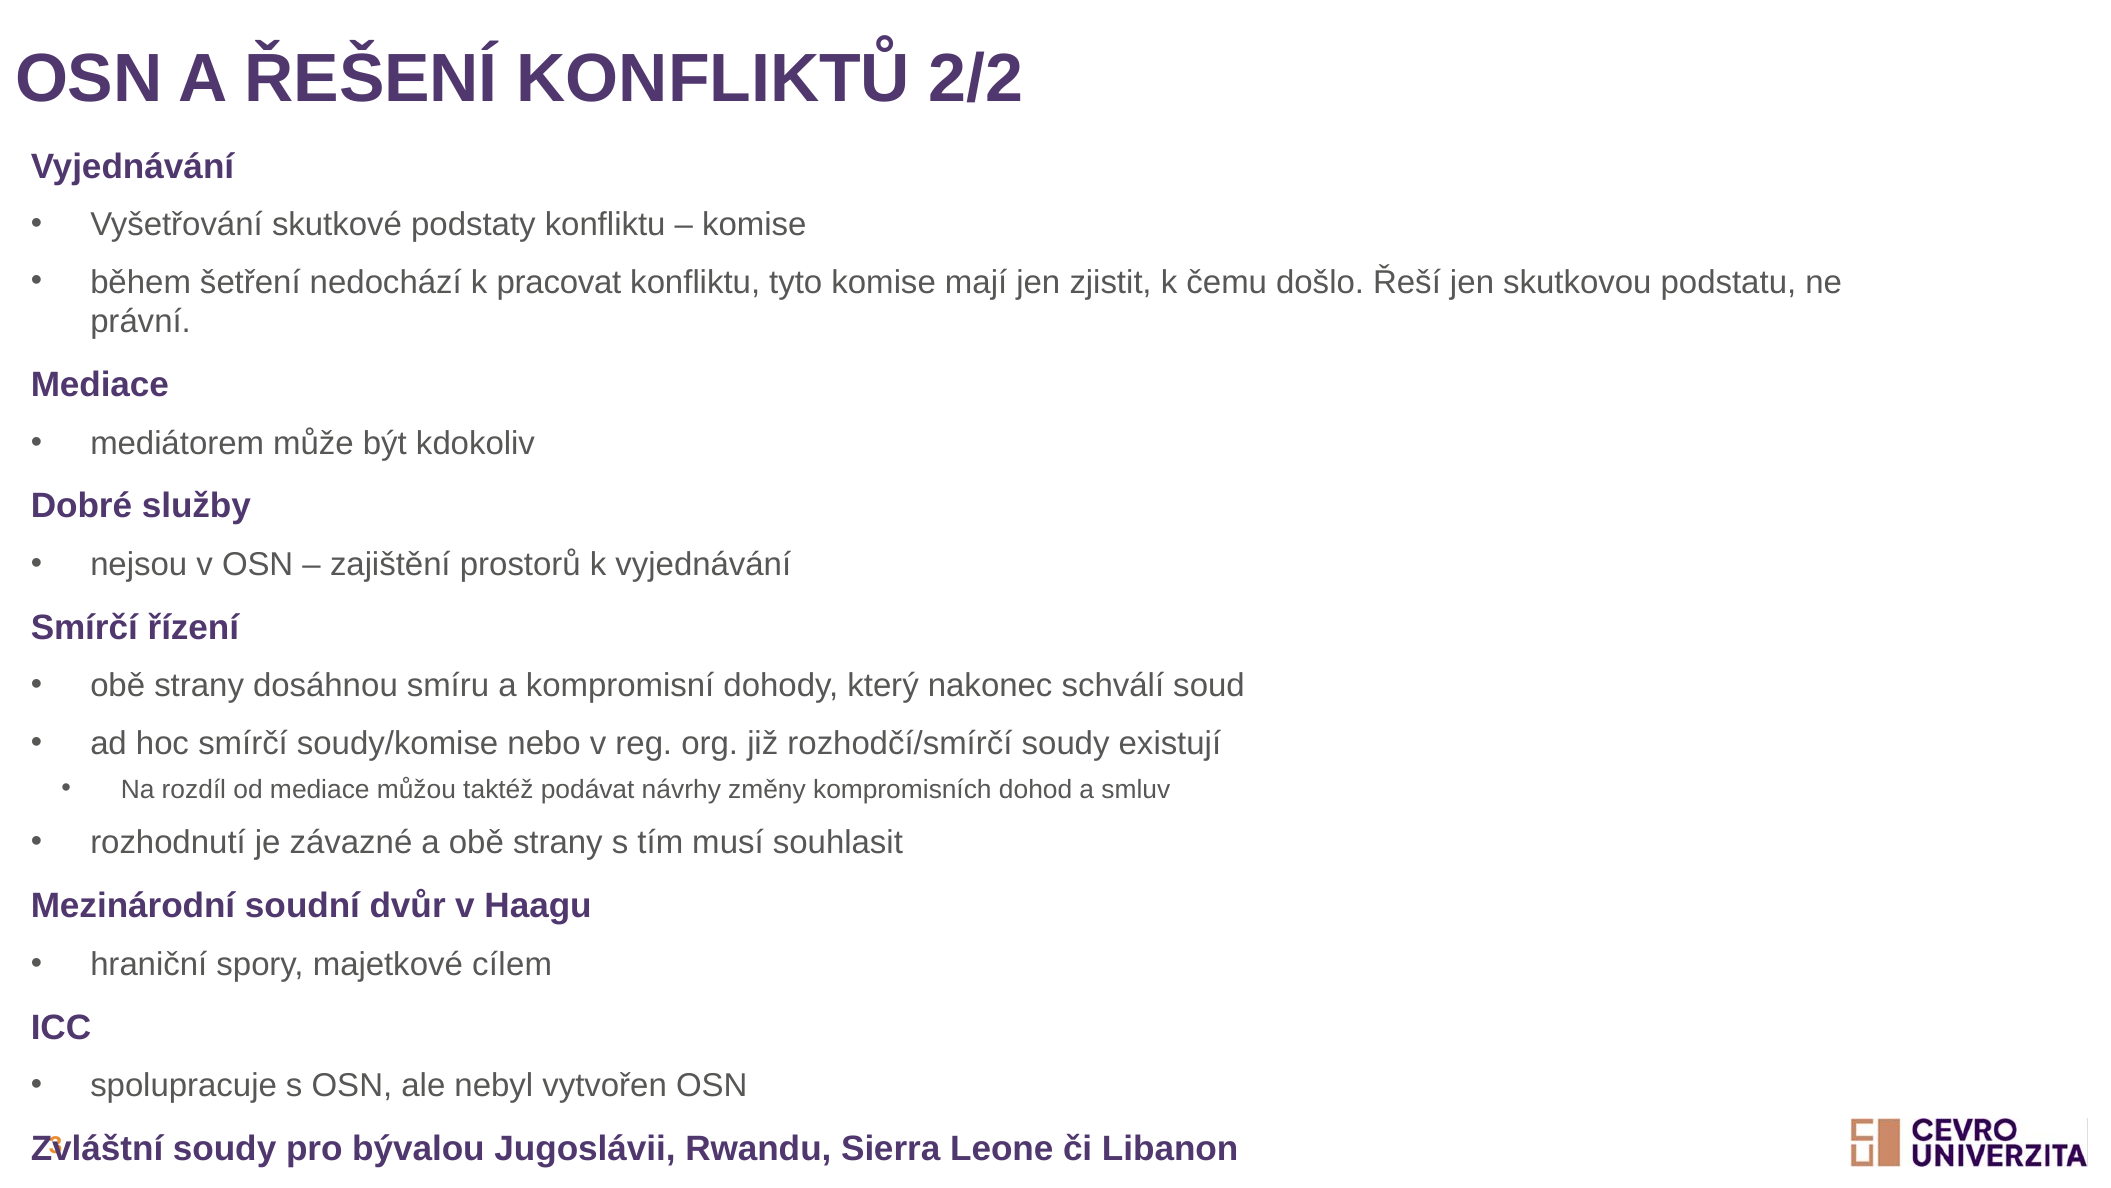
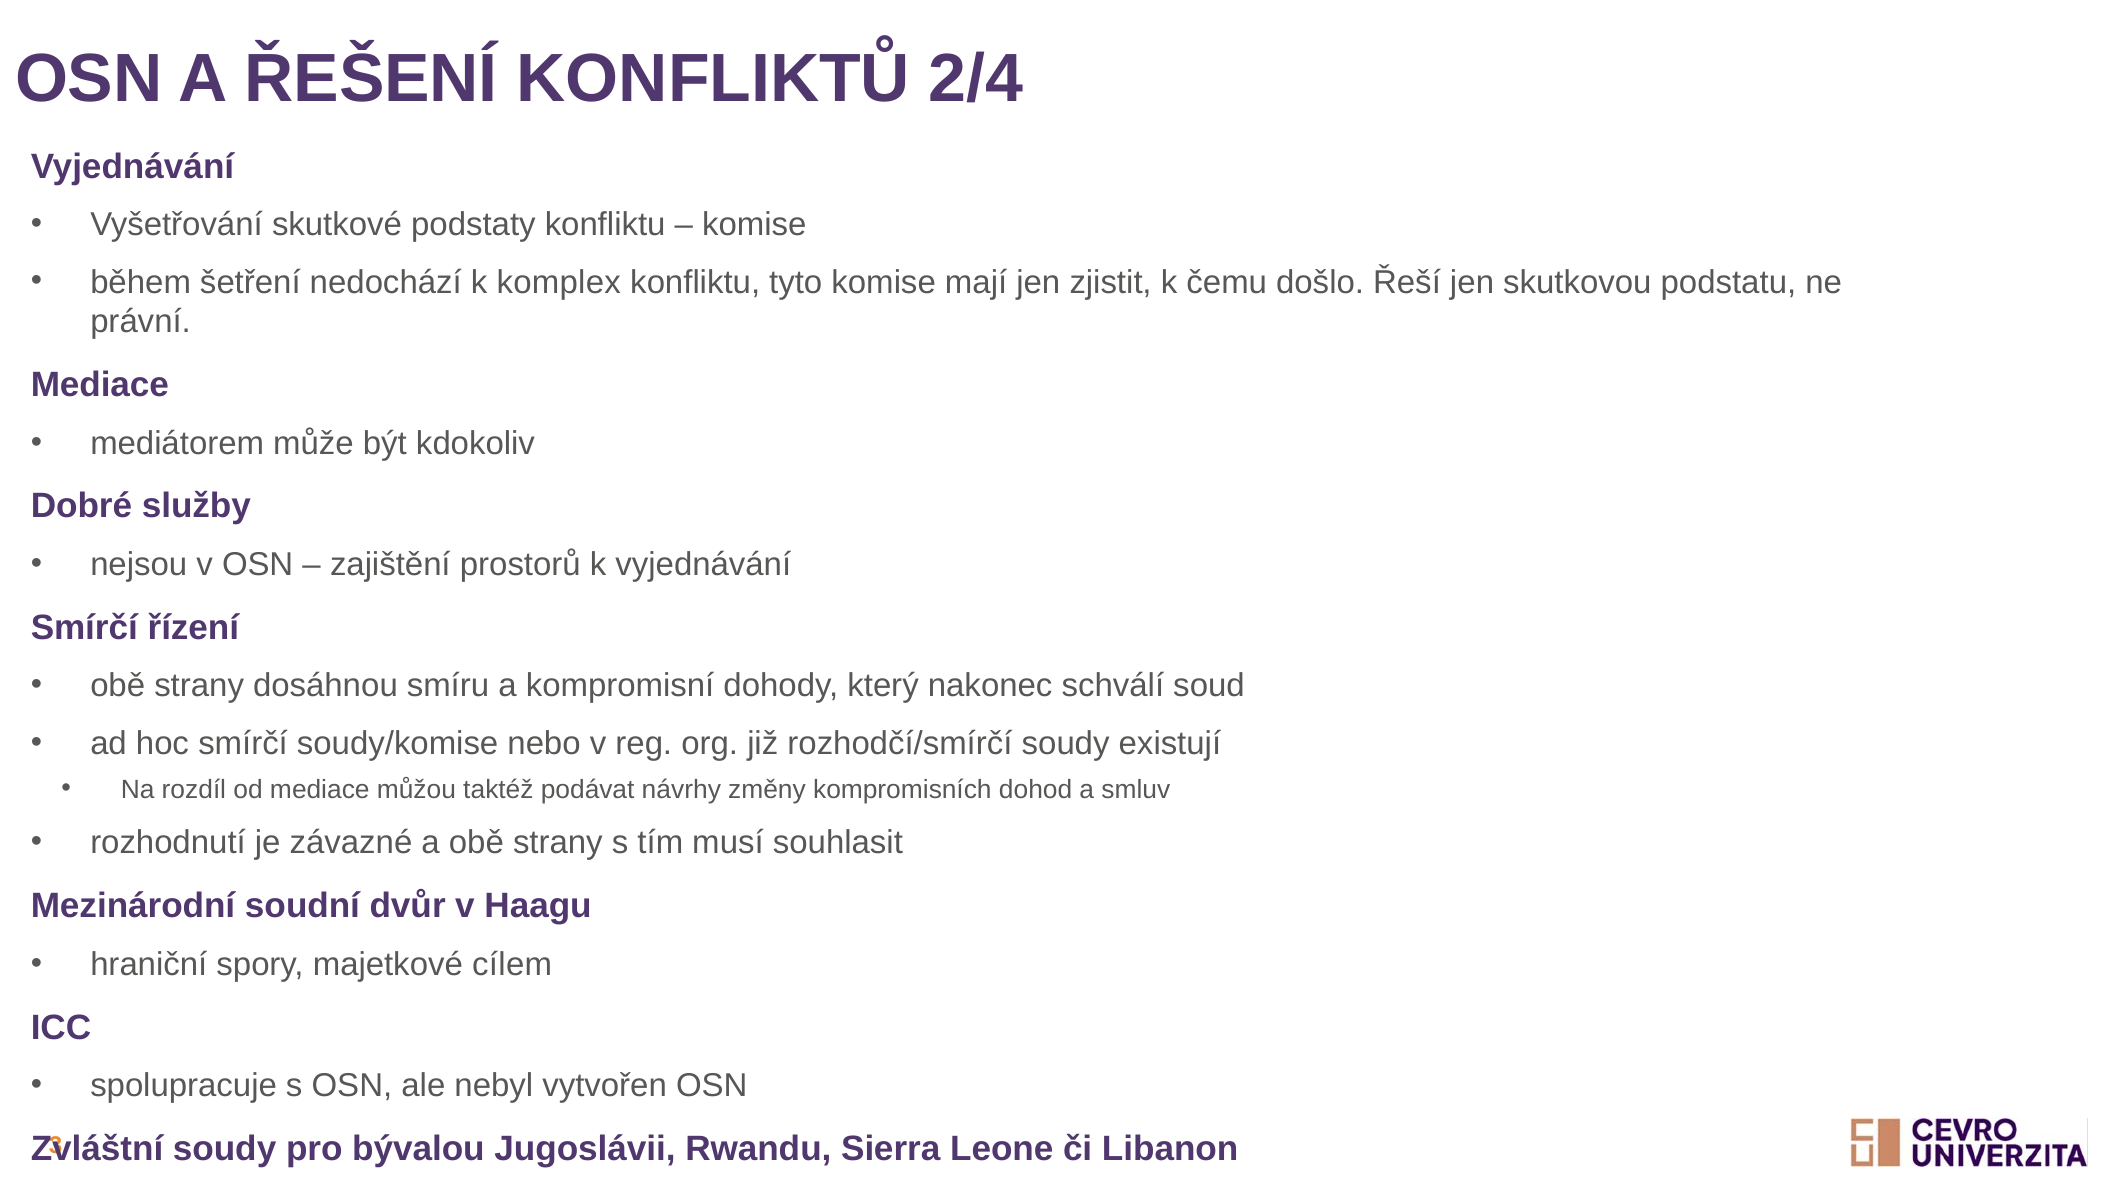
2/2: 2/2 -> 2/4 (976, 79)
pracovat: pracovat -> komplex (559, 282)
